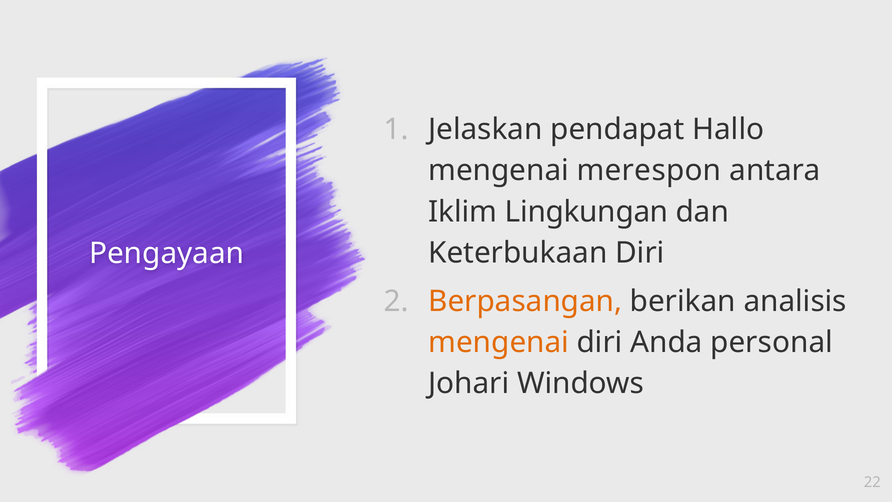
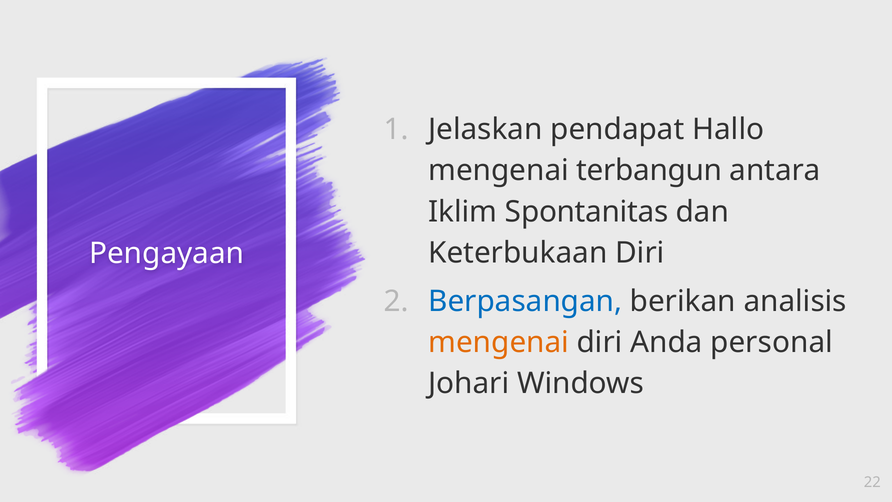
merespon: merespon -> terbangun (649, 171)
Lingkungan: Lingkungan -> Spontanitas (587, 212)
Berpasangan colour: orange -> blue (525, 301)
